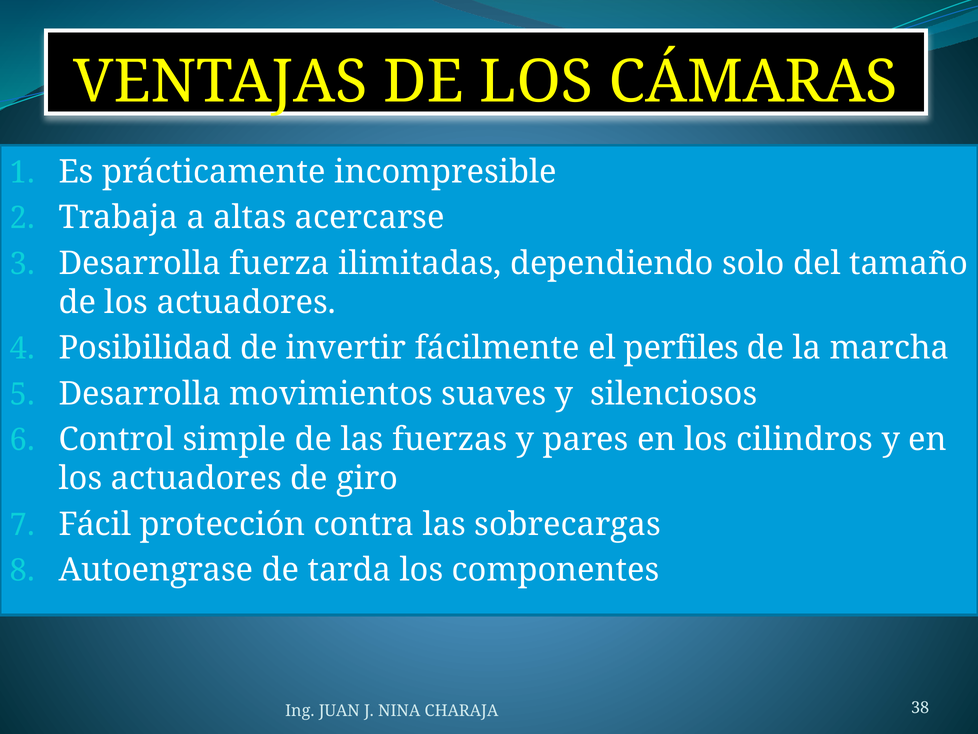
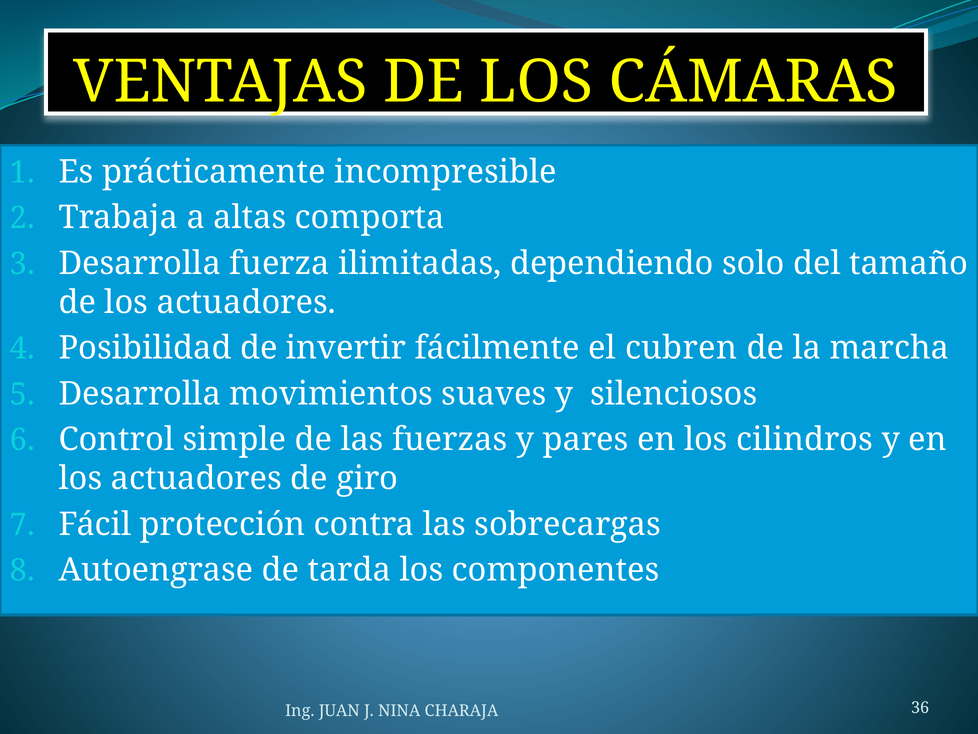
acercarse: acercarse -> comporta (370, 218)
perfiles: perfiles -> cubren (681, 348)
38: 38 -> 36 (920, 708)
